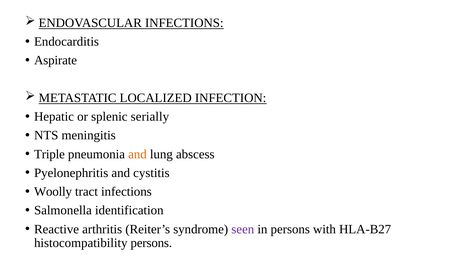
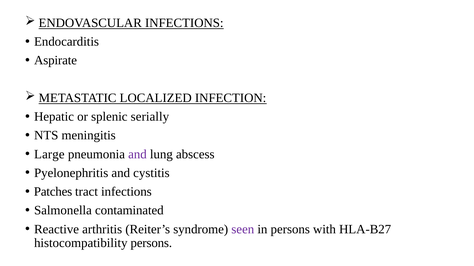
Triple: Triple -> Large (49, 155)
and colour: orange -> purple (137, 155)
Woolly: Woolly -> Patches (53, 192)
identification: identification -> contaminated (129, 211)
